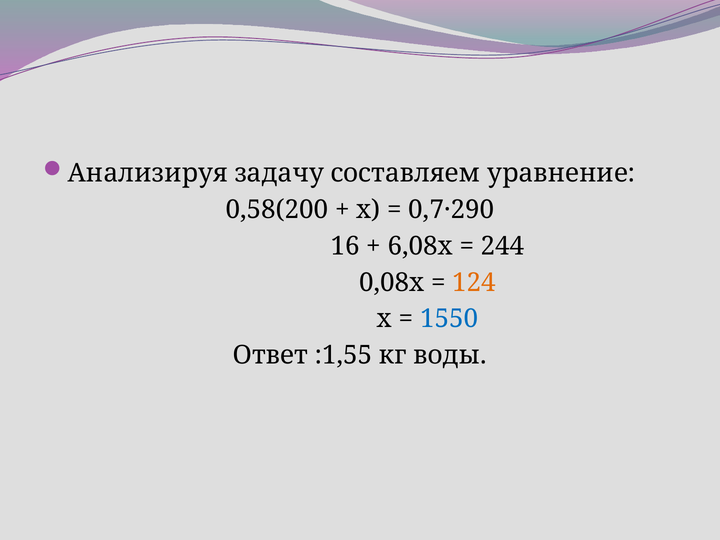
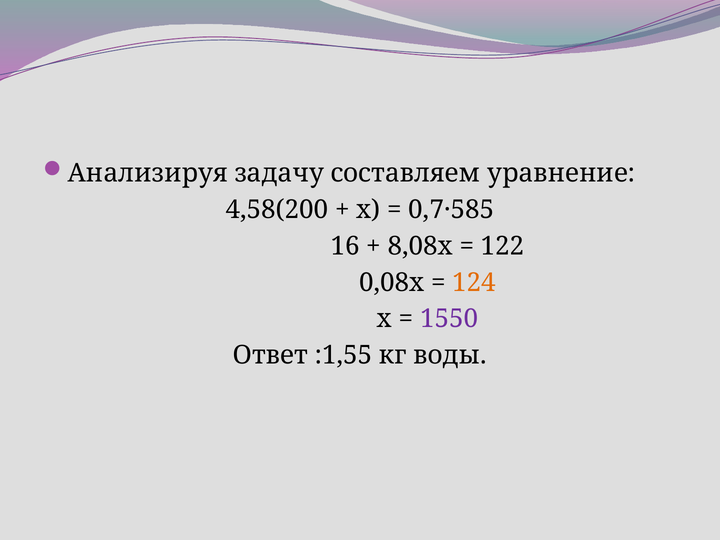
0,58(200: 0,58(200 -> 4,58(200 (277, 210)
0,7·290: 0,7·290 -> 0,7·585 (451, 210)
6,08х: 6,08х -> 8,08х (420, 246)
244: 244 -> 122 (503, 246)
1550 colour: blue -> purple (449, 319)
